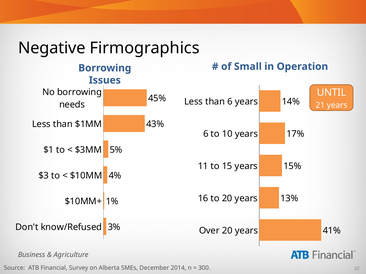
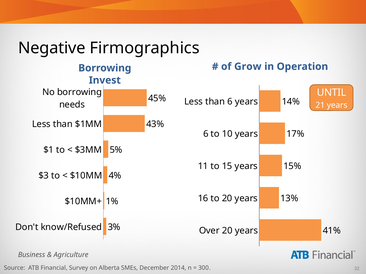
Small: Small -> Grow (248, 67)
Issues: Issues -> Invest (105, 80)
